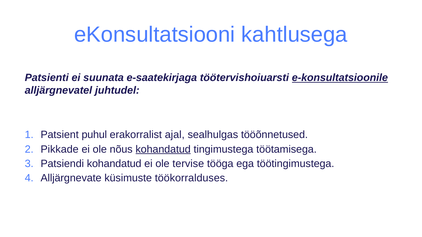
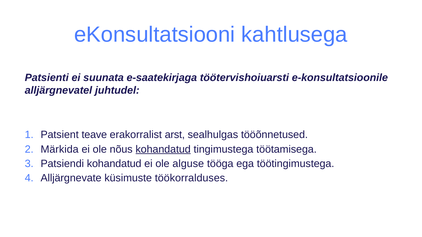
e-konsultatsioonile underline: present -> none (340, 78)
puhul: puhul -> teave (94, 135)
ajal: ajal -> arst (175, 135)
Pikkade: Pikkade -> Märkida (60, 149)
tervise: tervise -> alguse (188, 164)
